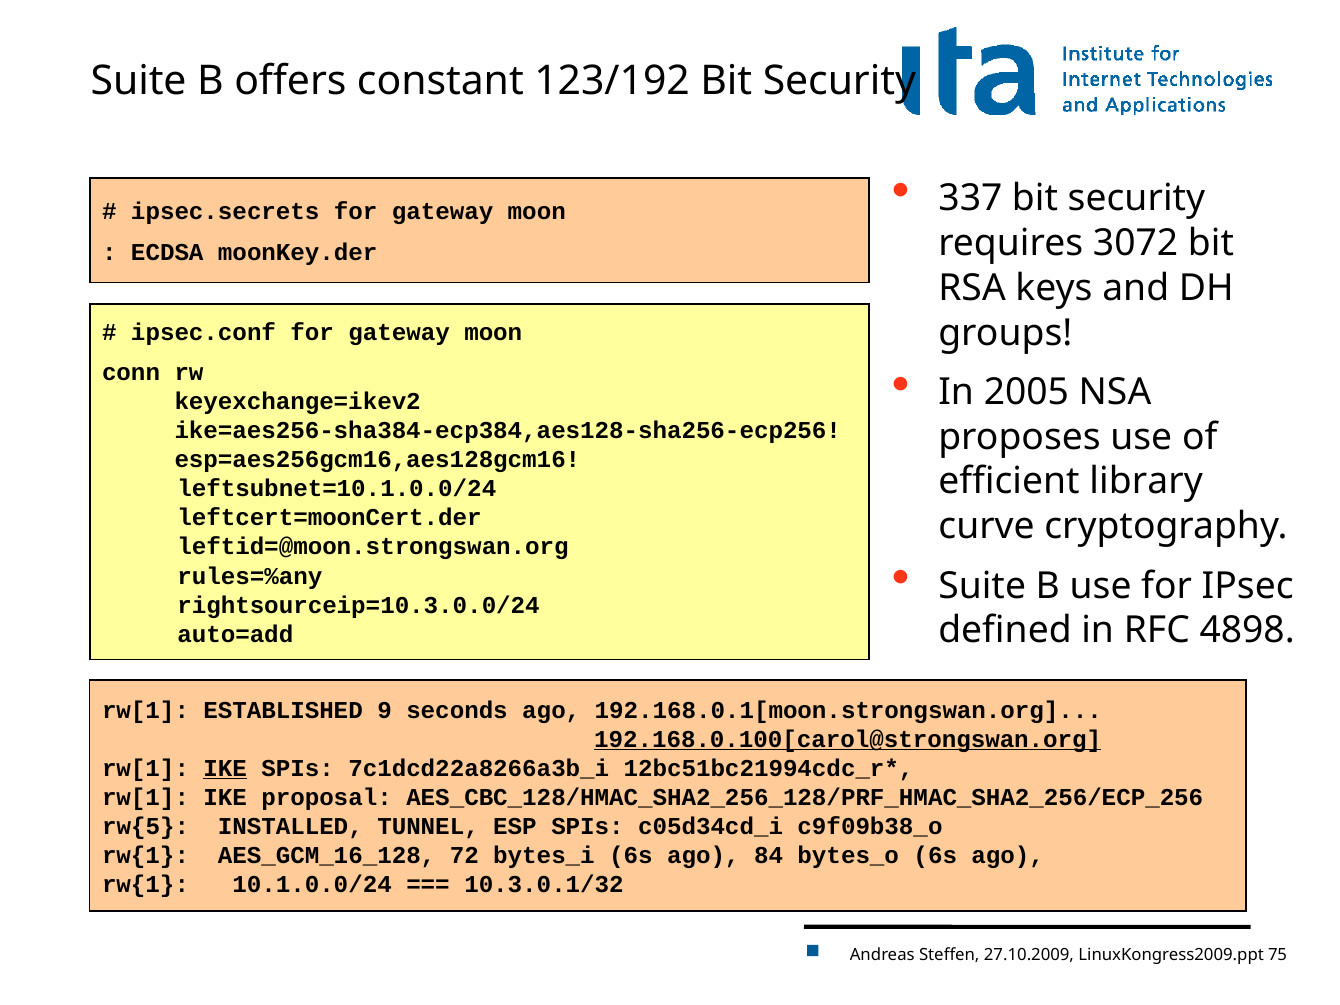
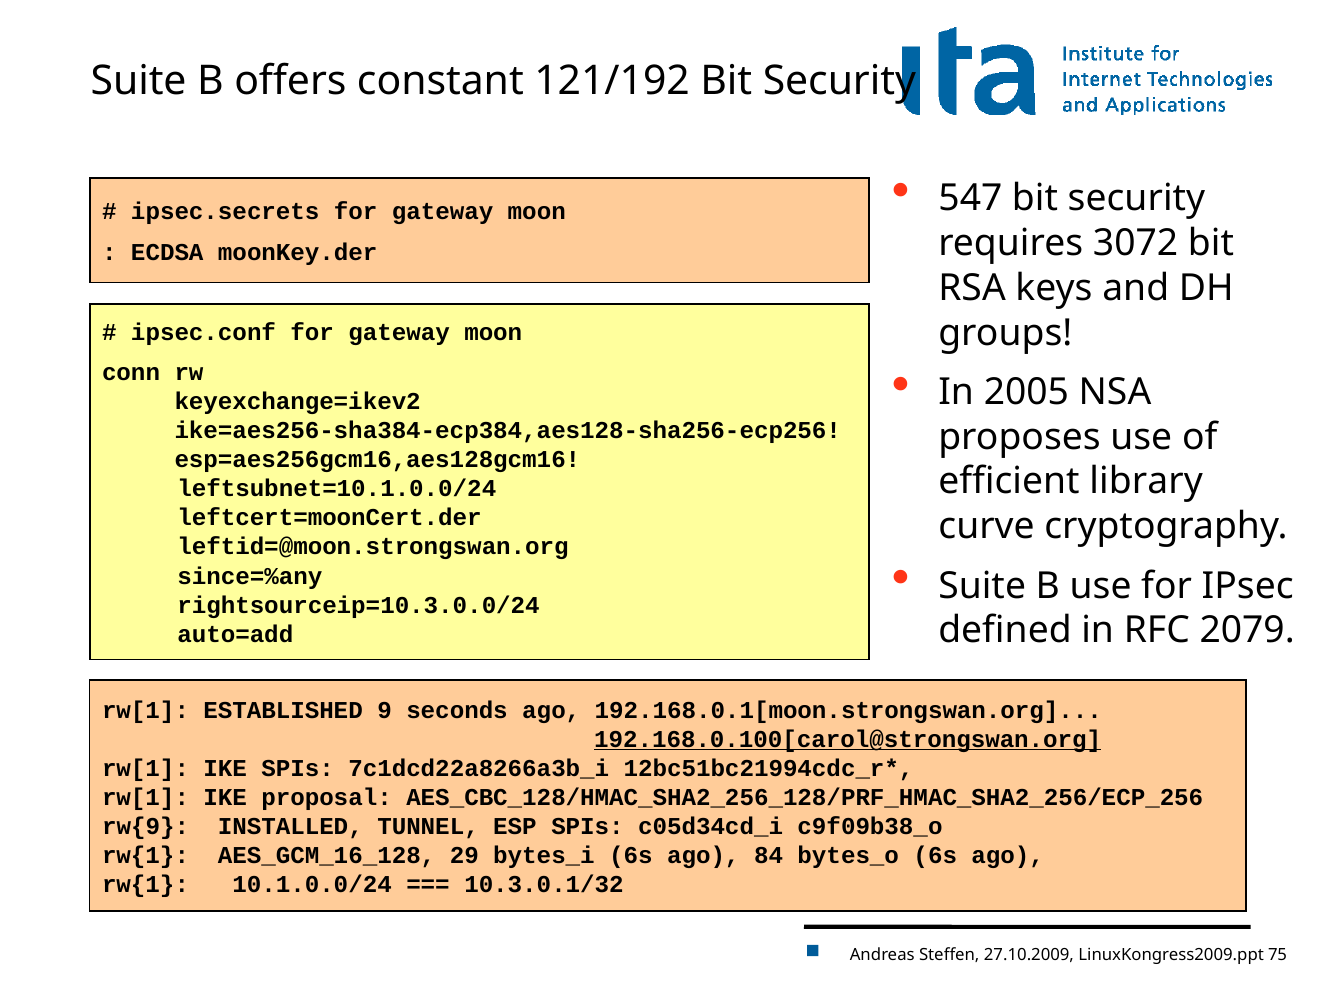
123/192: 123/192 -> 121/192 (612, 81)
337: 337 -> 547 (970, 199)
rules=%any: rules=%any -> since=%any (250, 576)
4898: 4898 -> 2079 (1247, 631)
IKE underline: present -> none (225, 768)
rw{5: rw{5 -> rw{9 (146, 826)
72: 72 -> 29 (464, 855)
